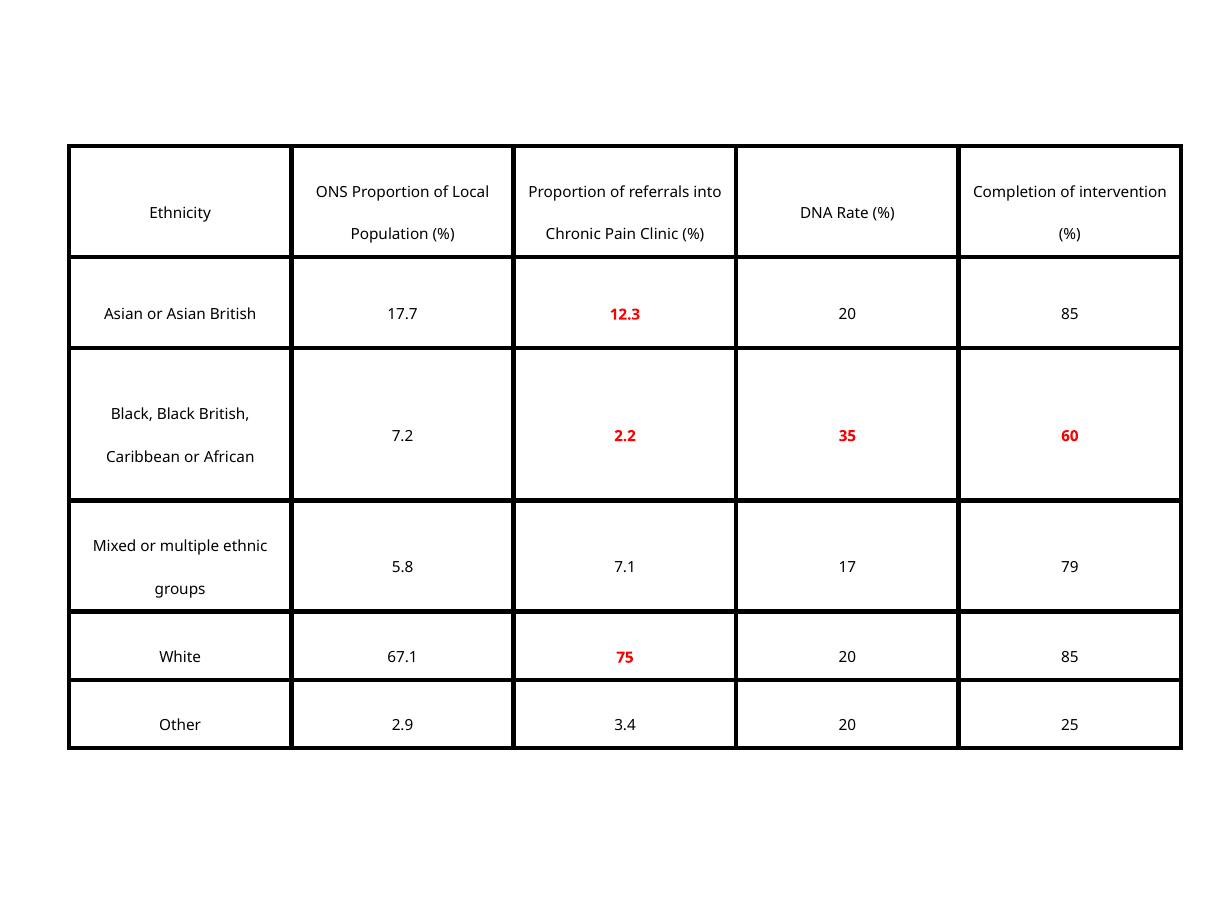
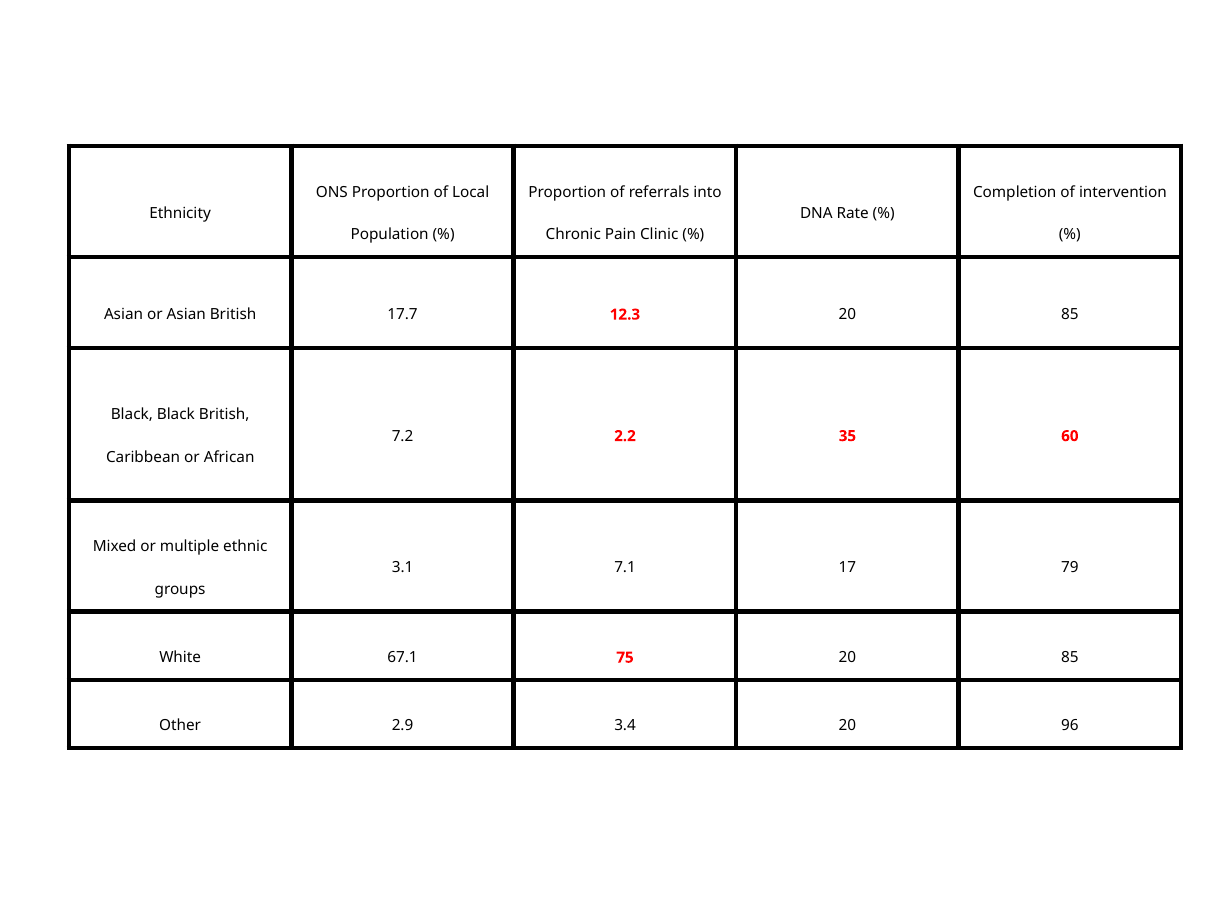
5.8: 5.8 -> 3.1 (403, 568)
25: 25 -> 96 (1070, 726)
